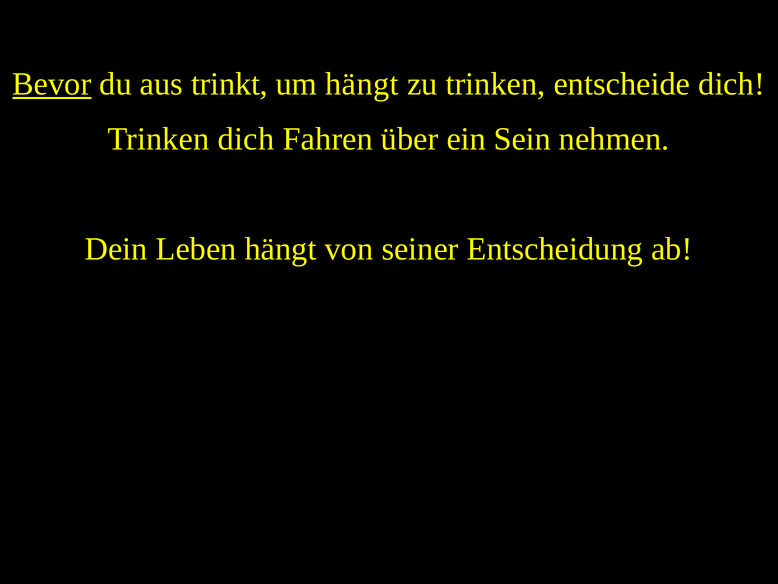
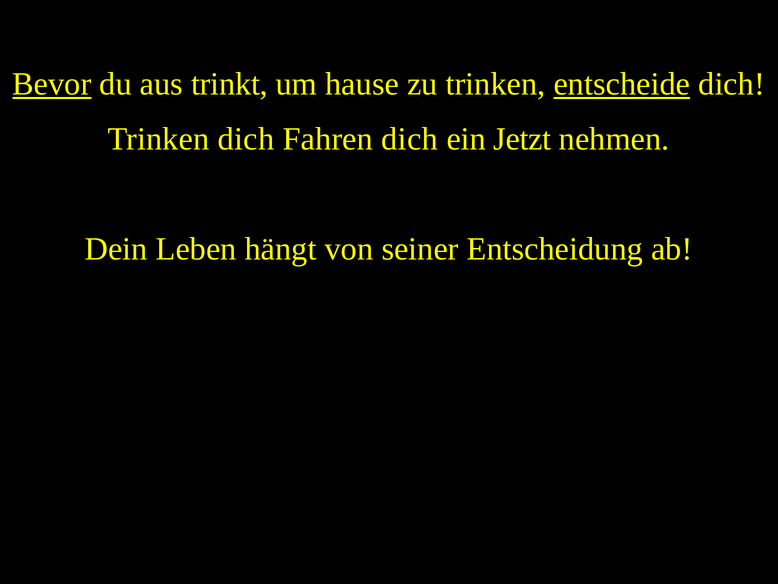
um hängt: hängt -> hause (362, 84)
entscheide underline: none -> present (622, 84)
Fahren über: über -> dich (410, 139)
Sein: Sein -> Jetzt (522, 139)
